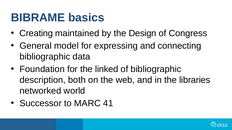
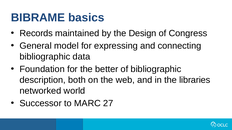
Creating: Creating -> Records (36, 33)
linked: linked -> better (107, 69)
41: 41 -> 27 (108, 104)
